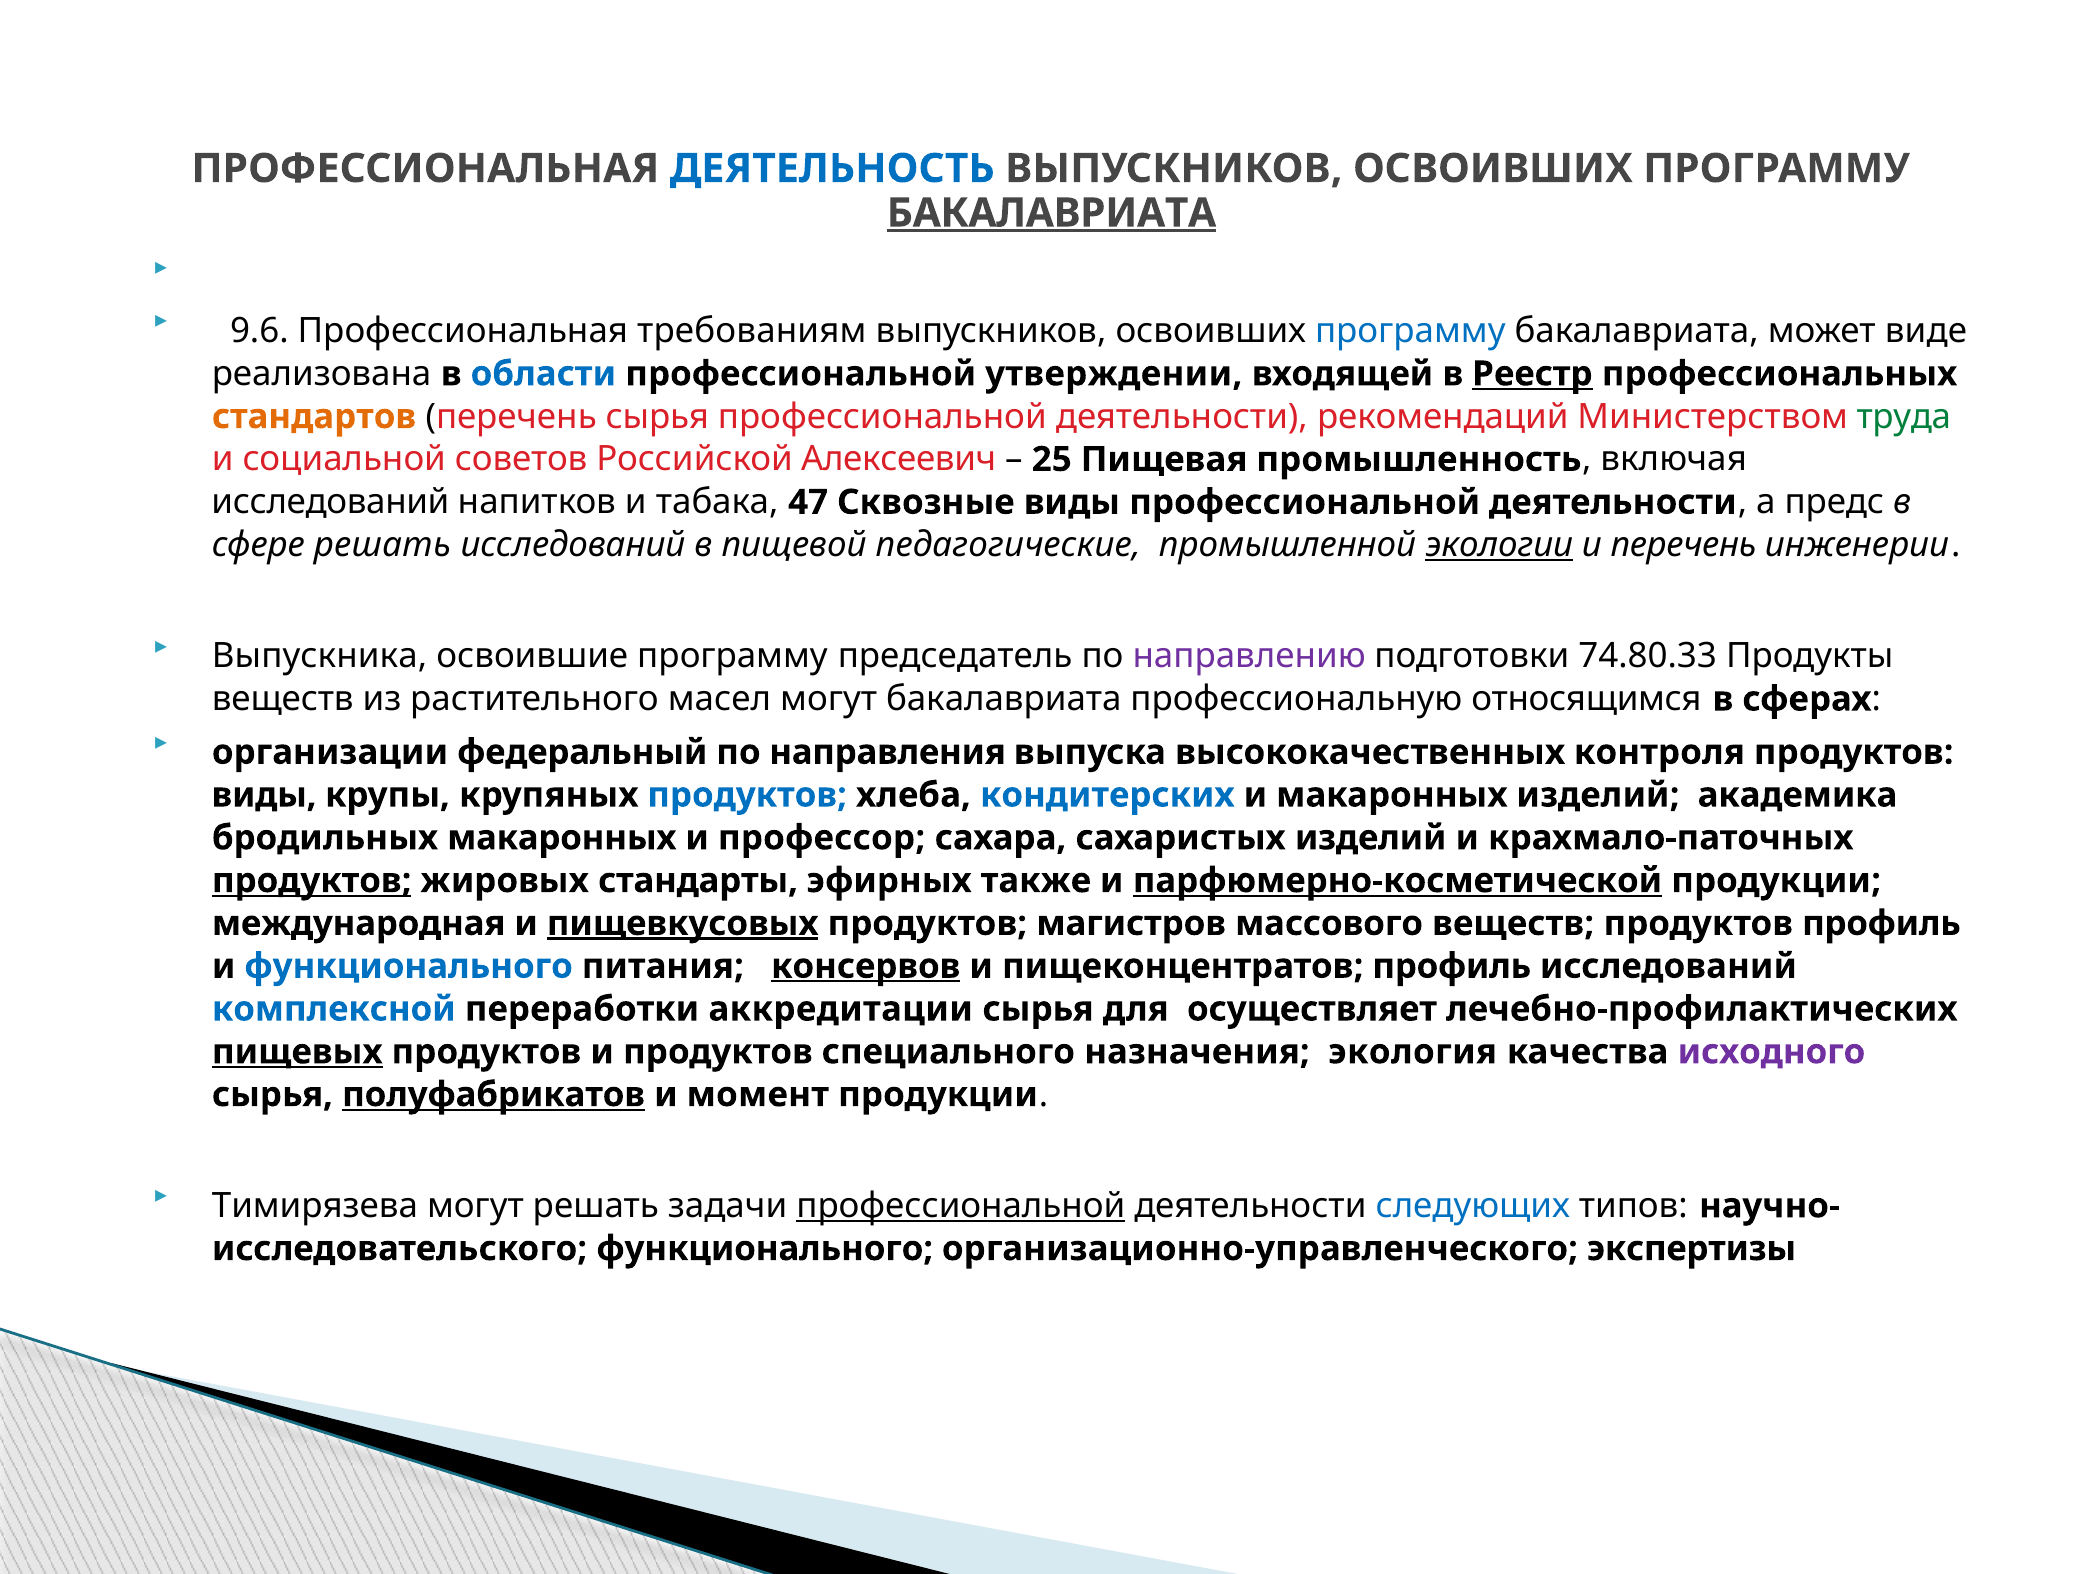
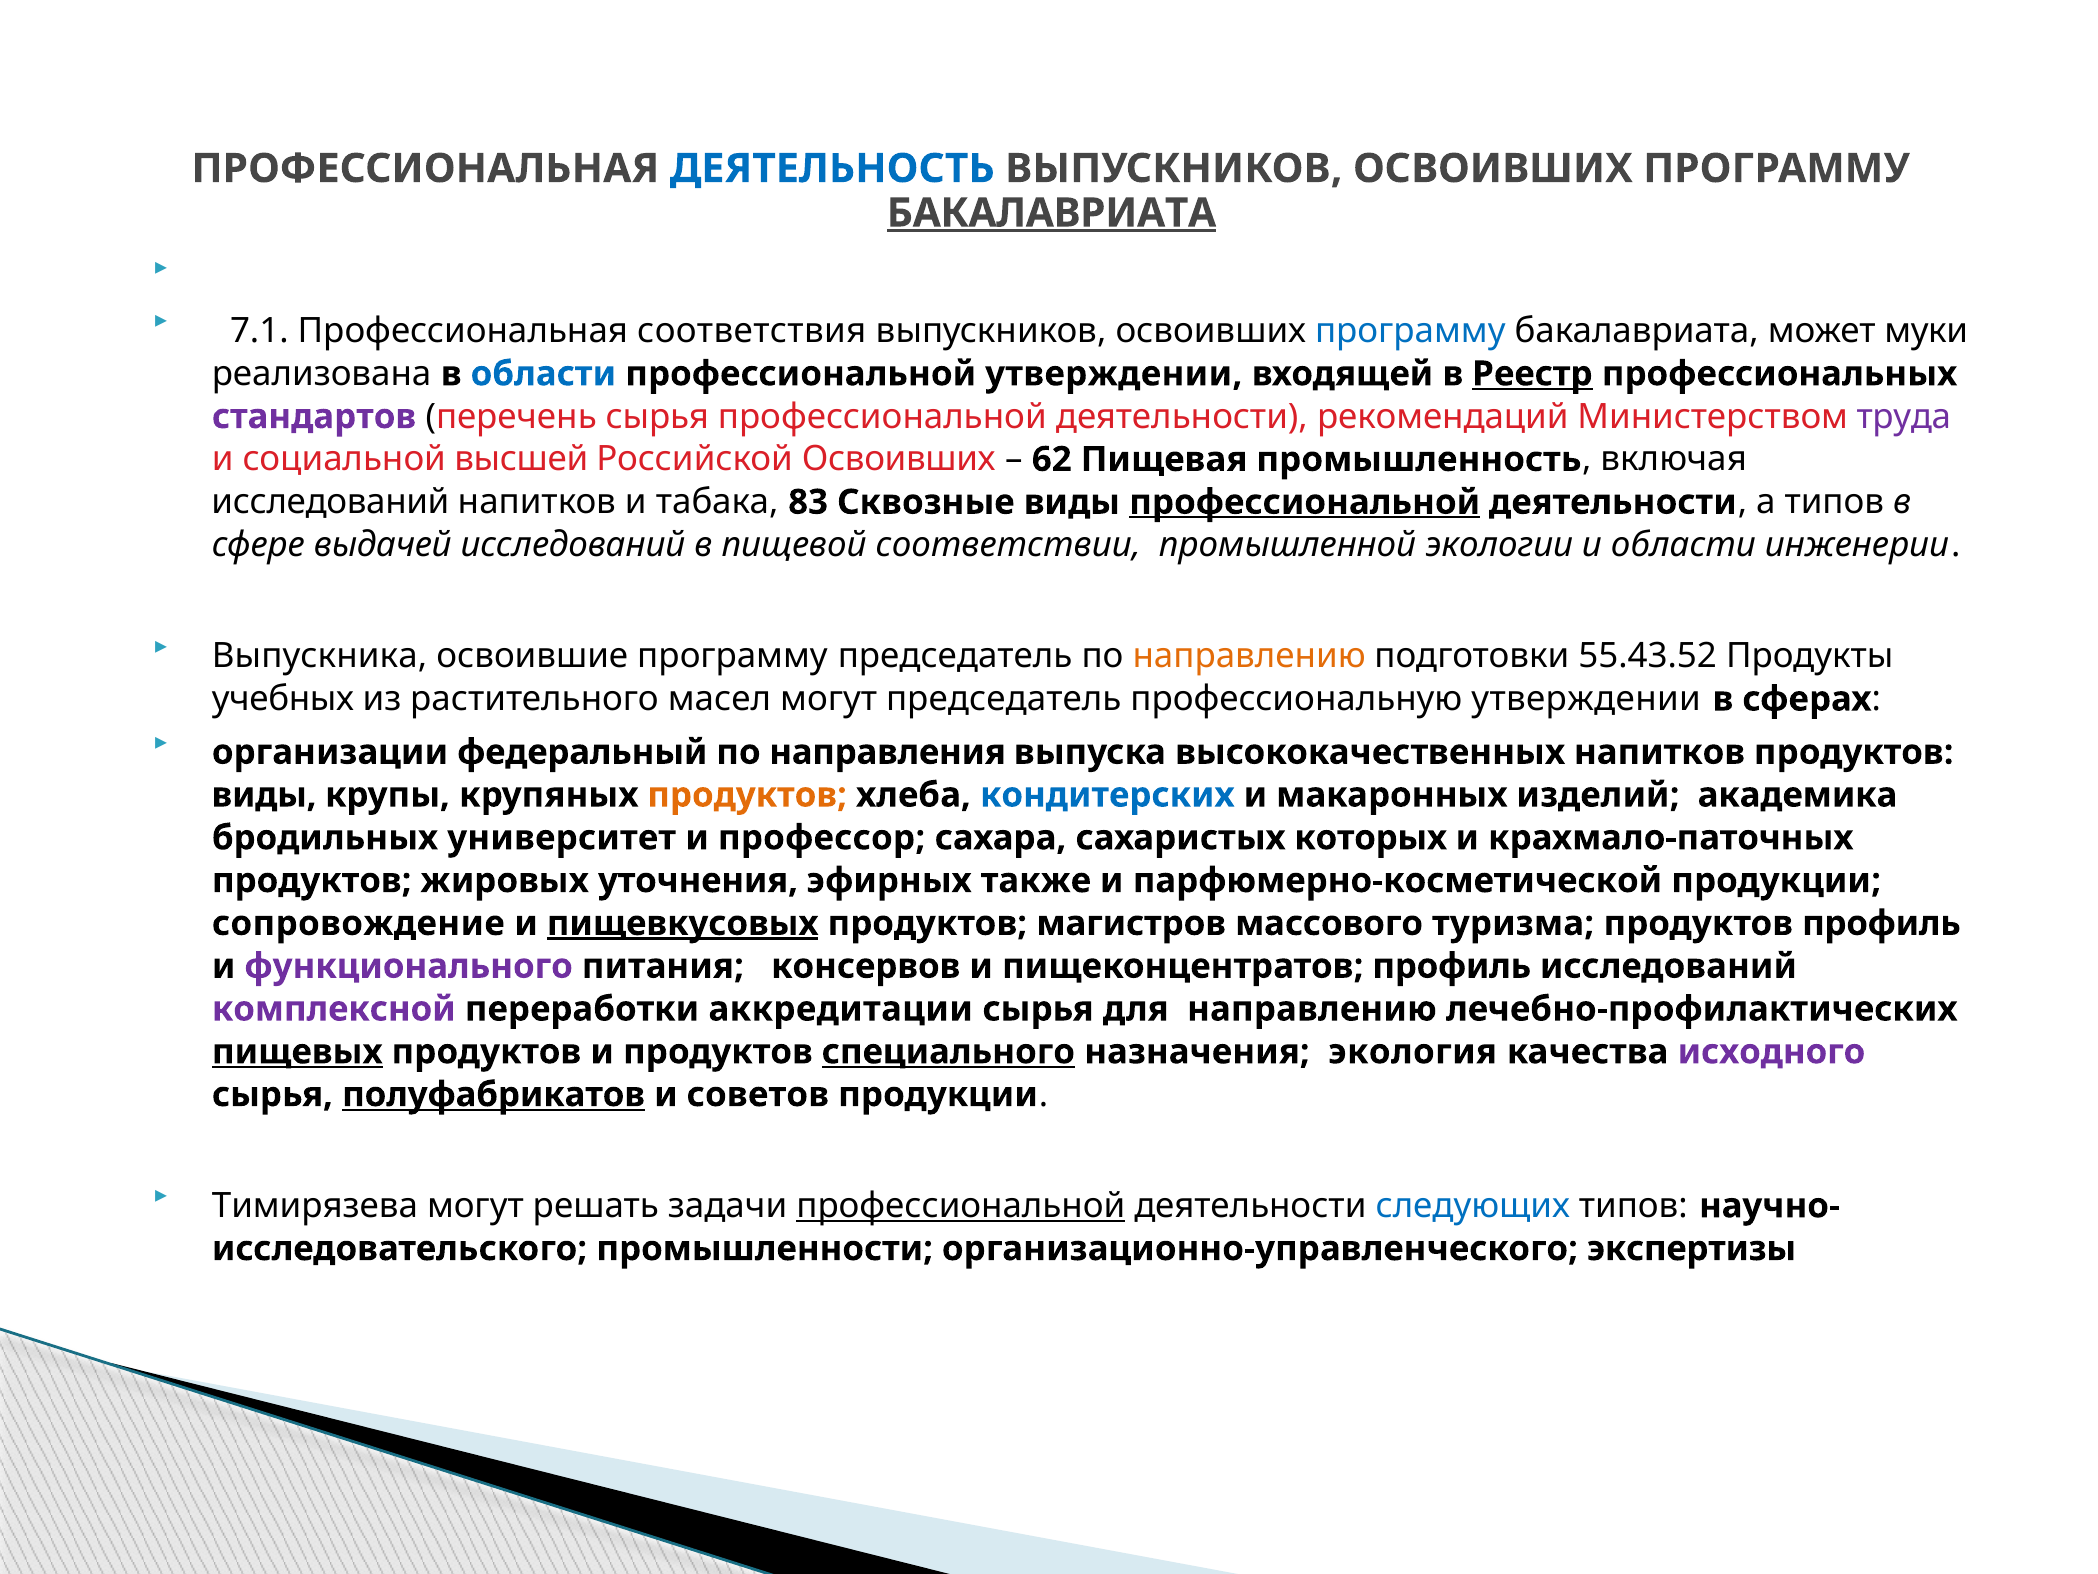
9.6: 9.6 -> 7.1 (259, 331)
требованиям: требованиям -> соответствия (752, 331)
виде: виде -> муки (1926, 331)
стандартов colour: orange -> purple (314, 416)
труда colour: green -> purple (1904, 416)
советов: советов -> высшей (521, 459)
Российской Алексеевич: Алексеевич -> Освоивших (899, 459)
25: 25 -> 62 (1052, 459)
47: 47 -> 83 (808, 502)
профессиональной underline: none -> present (1305, 502)
а предс: предс -> типов (1834, 502)
сфере решать: решать -> выдачей (383, 545)
педагогические: педагогические -> соответствии (1008, 545)
экологии underline: present -> none (1499, 545)
и перечень: перечень -> области (1683, 545)
направлению colour: purple -> orange (1249, 656)
74.80.33: 74.80.33 -> 55.43.52 (1648, 656)
веществ: веществ -> учебных (283, 699)
могут бакалавриата: бакалавриата -> председатель (1004, 699)
профессиональную относящимся: относящимся -> утверждении (1586, 699)
высококачественных контроля: контроля -> напитков (1659, 752)
продуктов colour: blue -> orange (747, 795)
бродильных макаронных: макаронных -> университет (562, 838)
сахаристых изделий: изделий -> которых (1371, 838)
продуктов underline: present -> none (312, 880)
стандарты: стандарты -> уточнения (698, 880)
парфюмерно-косметической underline: present -> none (1397, 880)
международная: международная -> сопровождение (358, 923)
массового веществ: веществ -> туризма (1513, 923)
функционального colour: blue -> purple (409, 966)
консервов underline: present -> none (866, 966)
комплексной colour: blue -> purple (334, 1009)
для осуществляет: осуществляет -> направлению (1312, 1009)
специального underline: none -> present (948, 1052)
момент: момент -> советов (758, 1094)
функционального: функционального -> промышленности (765, 1248)
